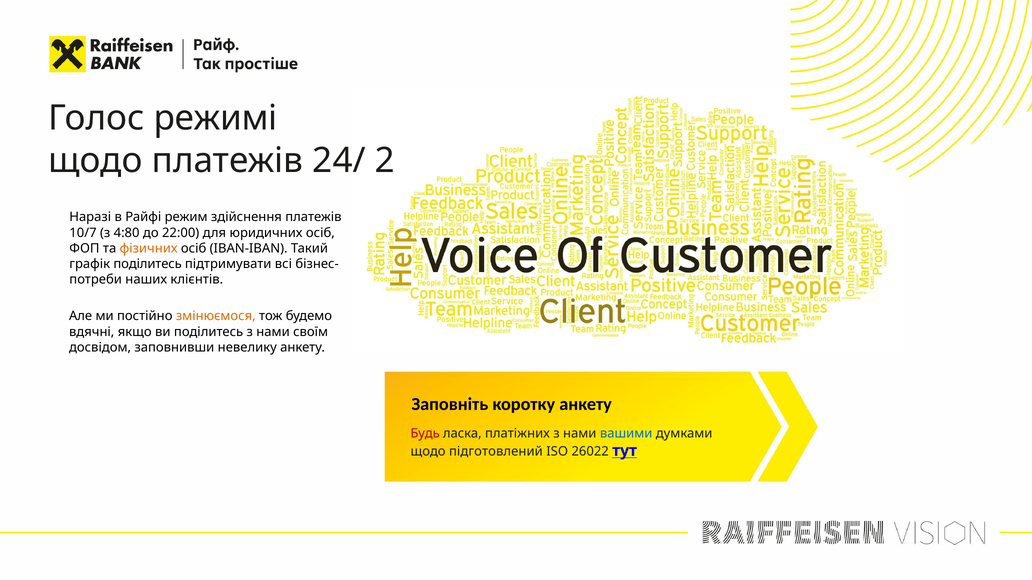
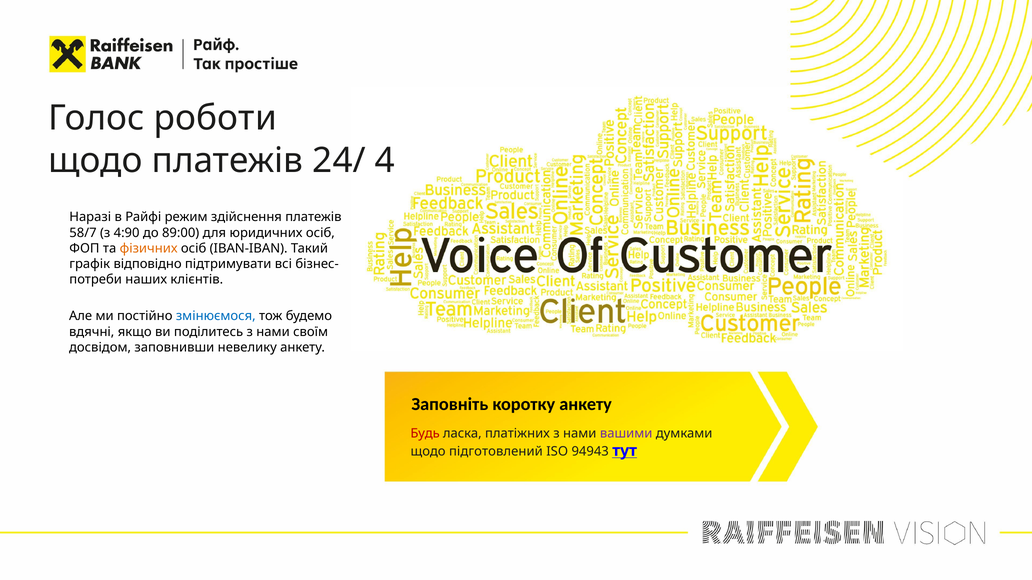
режимі: режимі -> роботи (215, 118)
2: 2 -> 4 (385, 161)
10/7: 10/7 -> 58/7 (83, 233)
4:80: 4:80 -> 4:90 (127, 233)
22:00: 22:00 -> 89:00 (181, 233)
графік поділитесь: поділитесь -> відповідно (148, 264)
змінюємося colour: orange -> blue (216, 316)
вашими colour: blue -> purple (626, 434)
26022: 26022 -> 94943 (590, 452)
